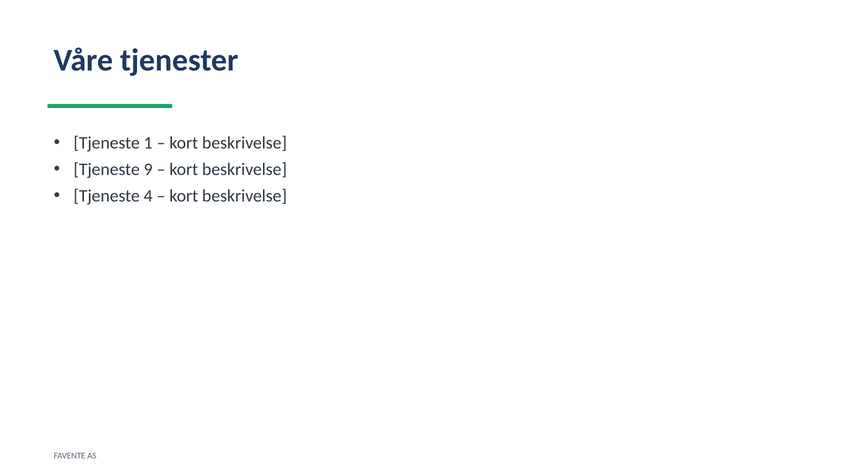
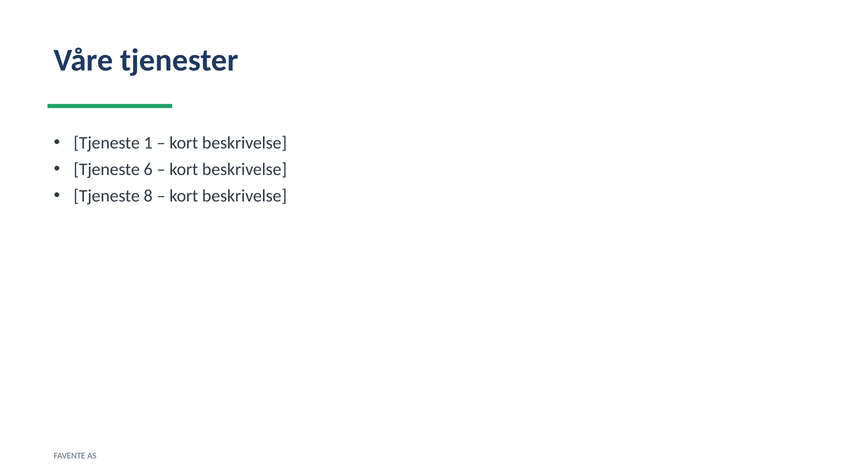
9: 9 -> 6 (148, 170)
4: 4 -> 8 (148, 196)
